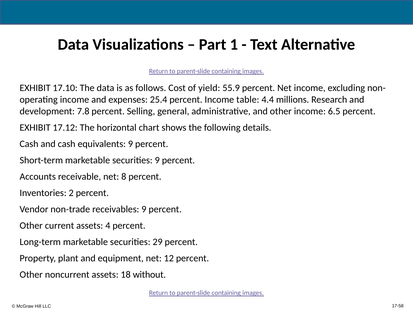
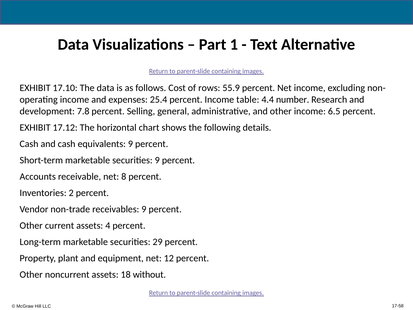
yield: yield -> rows (209, 88)
millions: millions -> number (293, 100)
